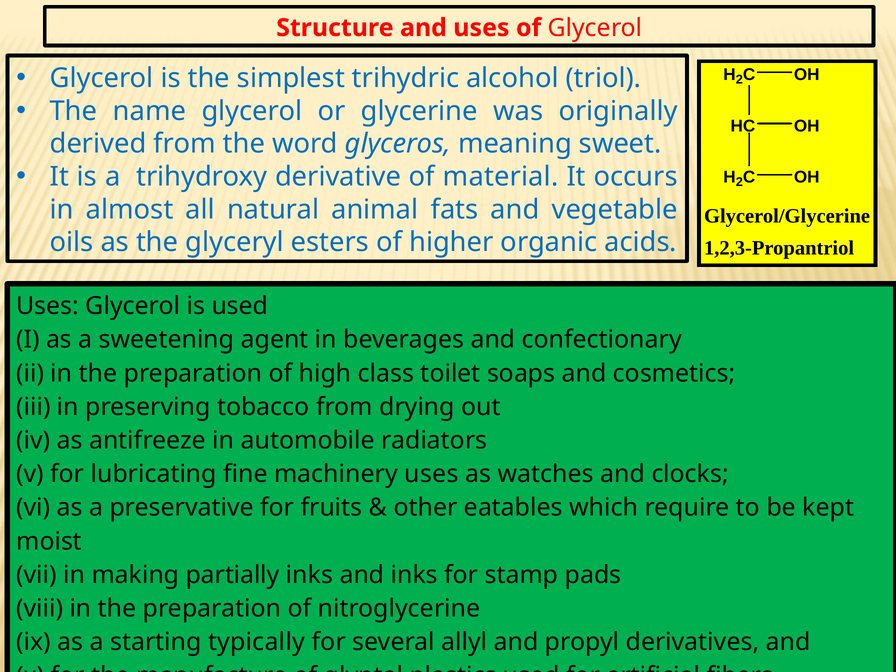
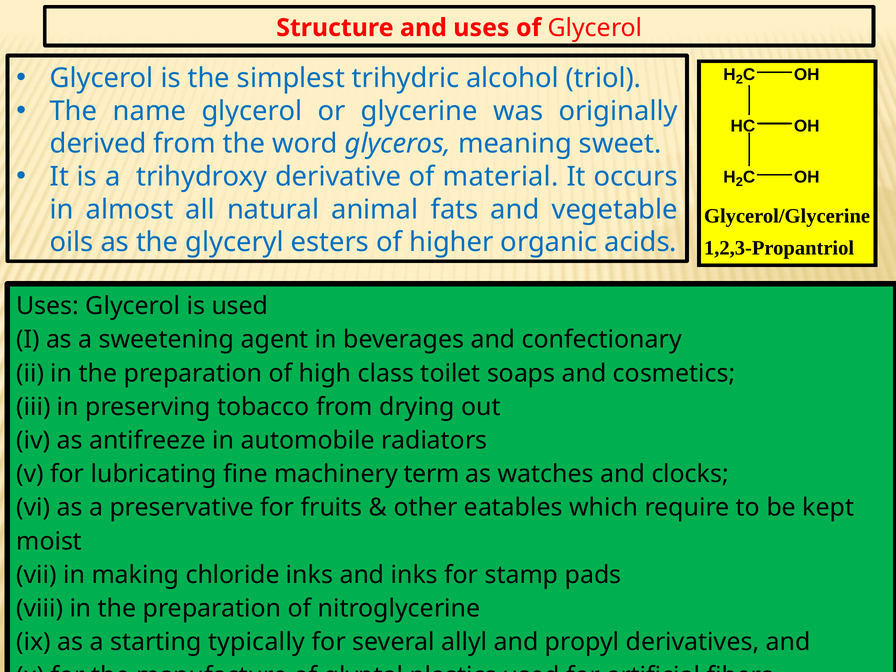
machinery uses: uses -> term (432, 474)
partially: partially -> chloride (233, 575)
